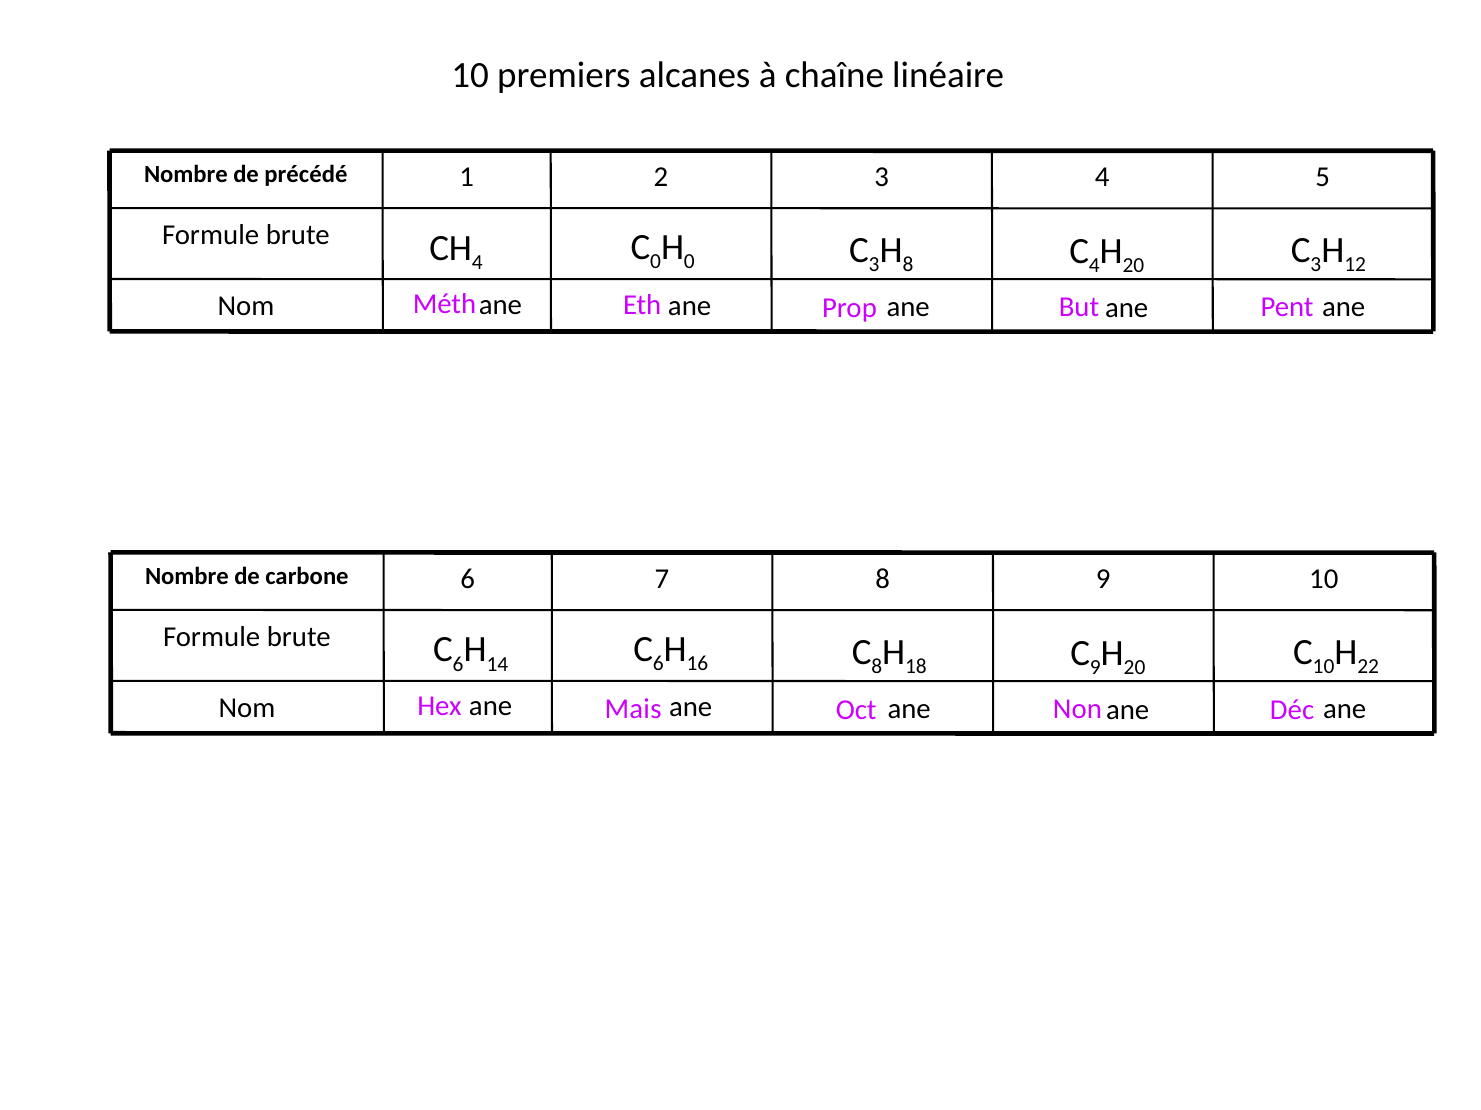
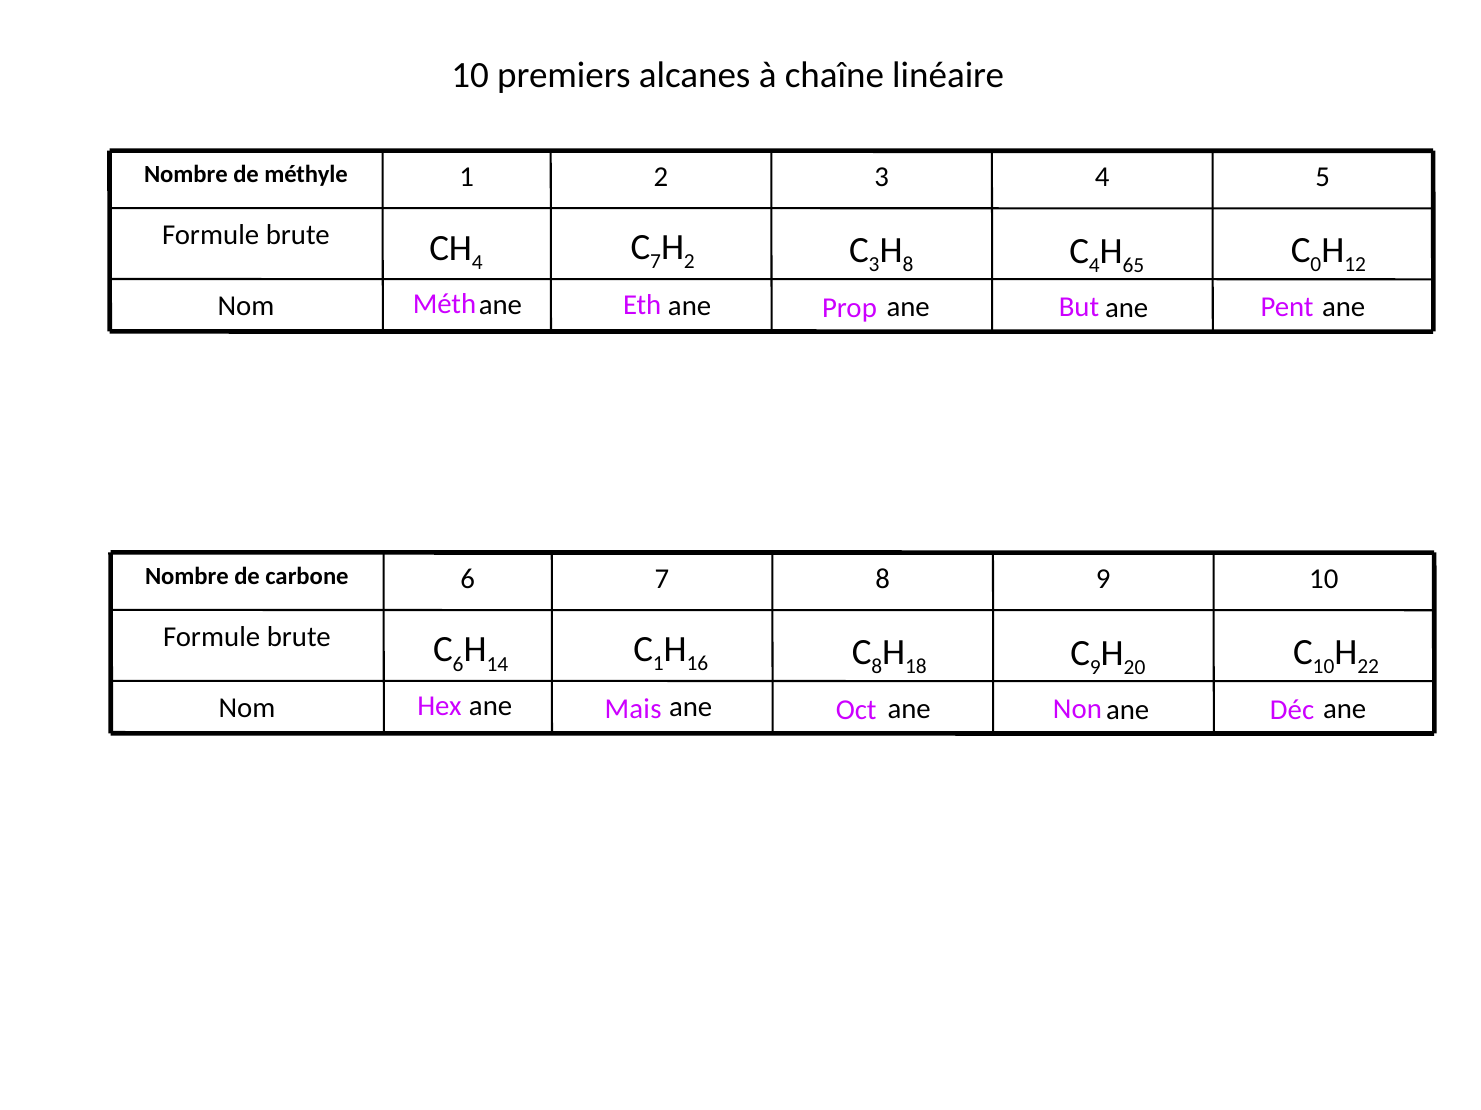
précédé: précédé -> méthyle (306, 175)
0: 0 -> 7 (656, 262)
0: 0 -> 2 (689, 262)
20: 20 -> 65 (1133, 266)
3: 3 -> 0 (1316, 265)
6: 6 -> 1 (658, 664)
